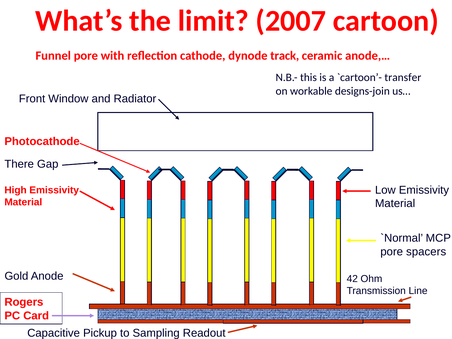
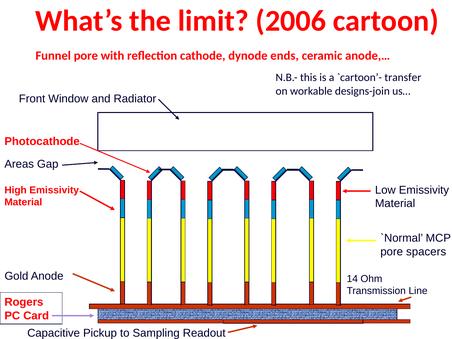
2007: 2007 -> 2006 (291, 21)
track: track -> ends (285, 56)
There: There -> Areas (19, 164)
42: 42 -> 14 (352, 279)
